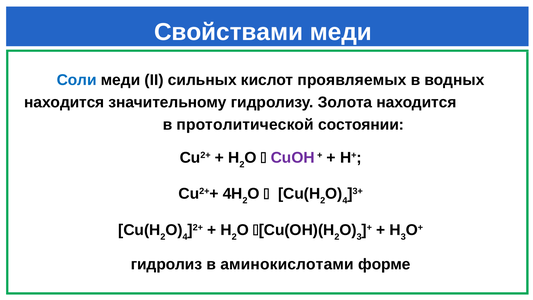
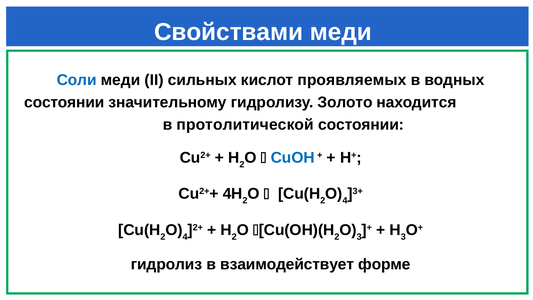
находится: находится -> состоянии (64, 102)
Золота: Золота -> Золото (345, 102)
CuOH colour: purple -> blue (293, 158)
аминокислотами: аминокислотами -> взаимодействует (287, 264)
